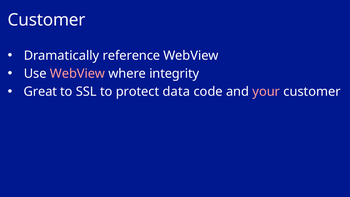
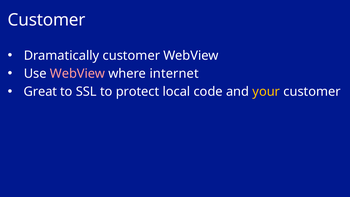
Dramatically reference: reference -> customer (131, 56)
integrity: integrity -> internet (174, 74)
data: data -> local (176, 92)
your colour: pink -> yellow (266, 92)
